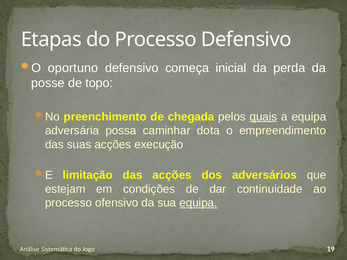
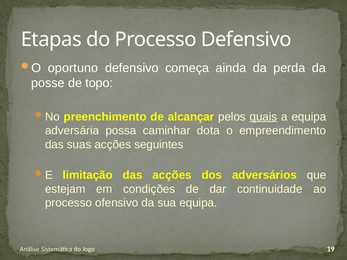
inicial: inicial -> ainda (231, 68)
chegada: chegada -> alcançar (191, 117)
execução: execução -> seguintes (159, 145)
equipa underline: present -> none (198, 203)
